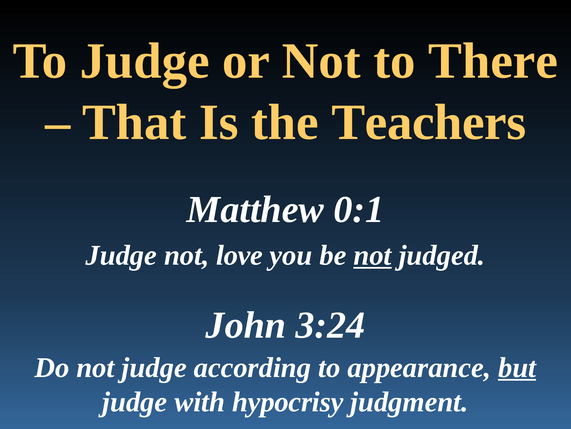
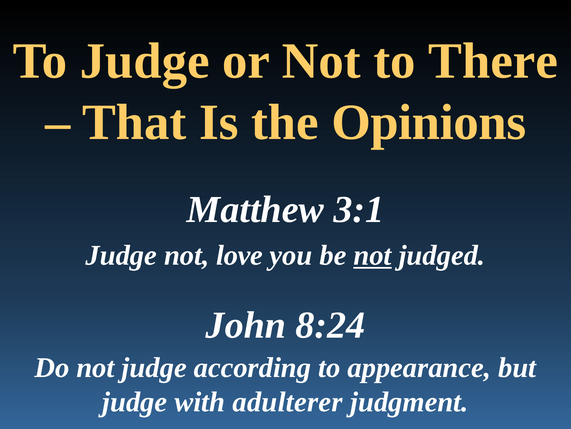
Teachers: Teachers -> Opinions (429, 122)
0:1: 0:1 -> 3:1 (359, 209)
3:24: 3:24 -> 8:24 (330, 325)
but underline: present -> none (517, 367)
hypocrisy: hypocrisy -> adulterer (288, 401)
